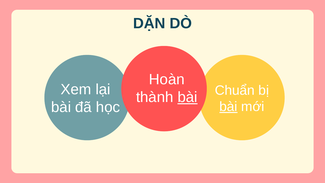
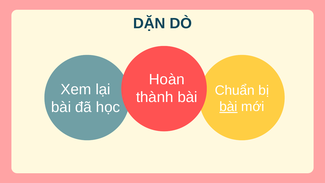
bài underline: present -> none (187, 97)
